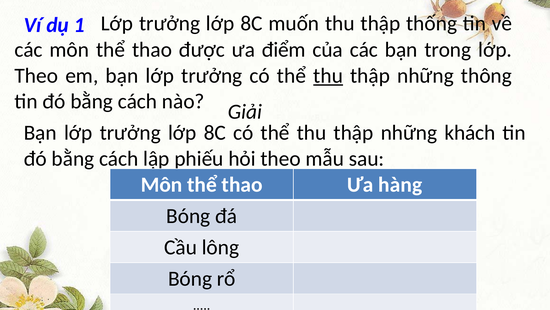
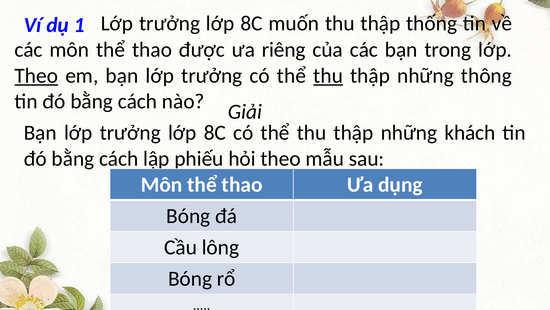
điểm: điểm -> riêng (284, 50)
Theo underline: none -> present (36, 76)
hàng: hàng -> dụng (400, 184)
